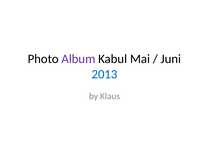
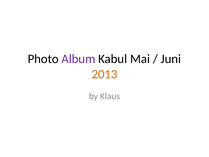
2013 colour: blue -> orange (104, 74)
